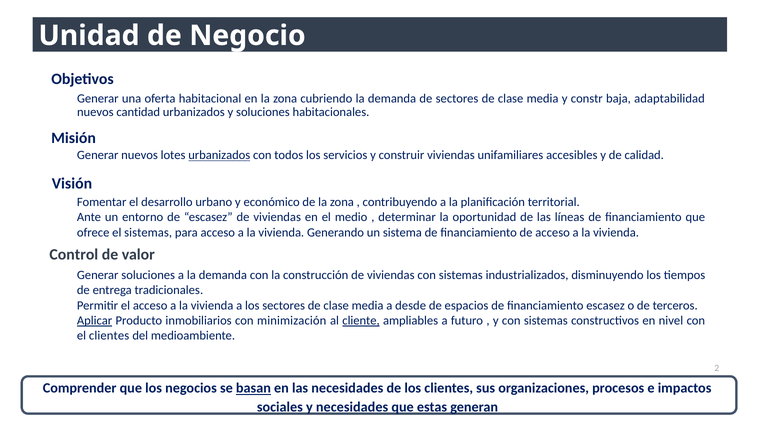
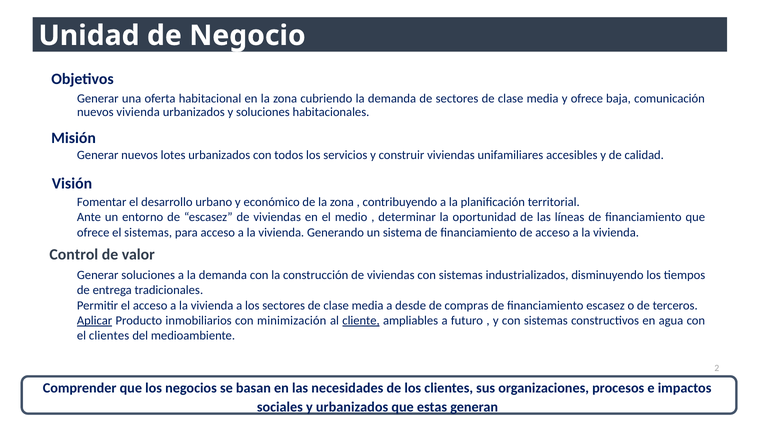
y constr: constr -> ofrece (587, 98)
adaptabilidad: adaptabilidad -> comunicación (670, 98)
nuevos cantidad: cantidad -> vivienda (138, 112)
urbanizados underline: present -> none (219, 155)
espacios: espacios -> compras (467, 305)
nivel: nivel -> agua (671, 320)
basan underline: present -> none (253, 388)
y necesidades: necesidades -> urbanizados (352, 407)
